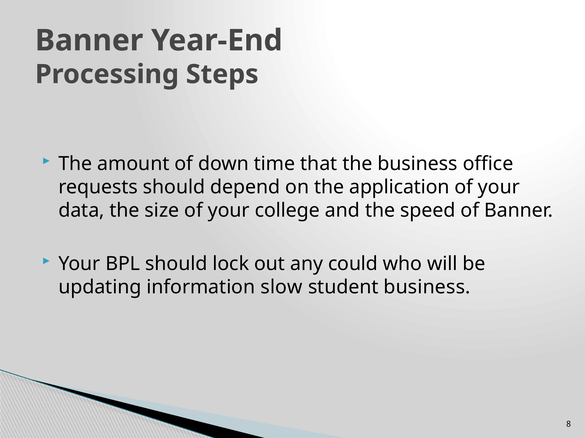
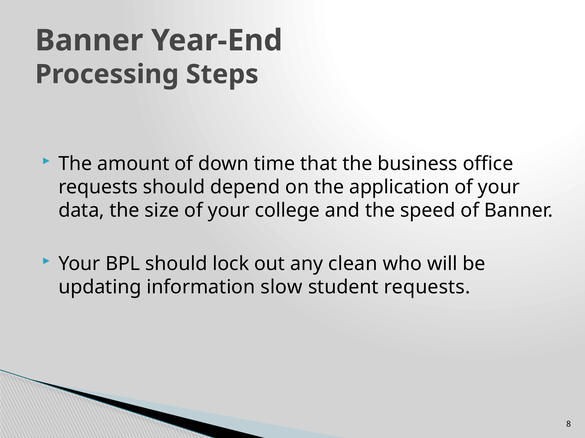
could: could -> clean (353, 264)
student business: business -> requests (427, 288)
